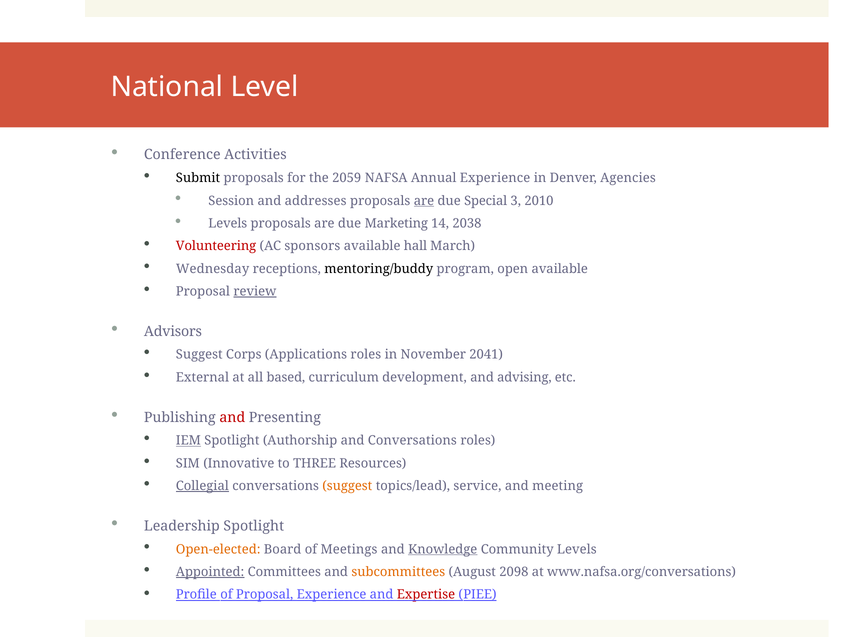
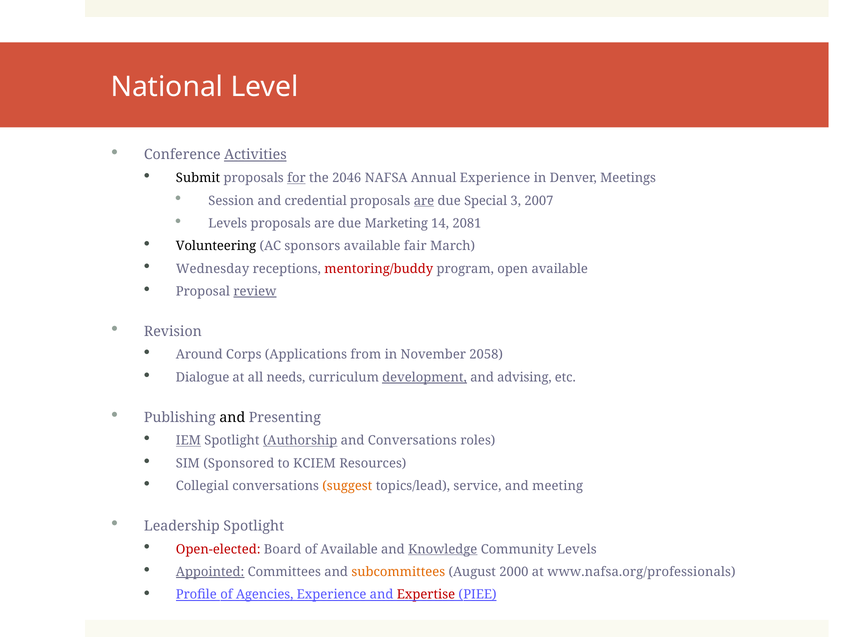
Activities underline: none -> present (255, 155)
for underline: none -> present (296, 178)
2059: 2059 -> 2046 (347, 178)
Agencies: Agencies -> Meetings (628, 178)
addresses: addresses -> credential (316, 201)
2010: 2010 -> 2007 (539, 201)
2038: 2038 -> 2081 (467, 224)
Volunteering colour: red -> black (216, 246)
hall: hall -> fair (415, 246)
mentoring/buddy colour: black -> red (379, 269)
Advisors: Advisors -> Revision (173, 332)
Suggest: Suggest -> Around (199, 355)
Applications roles: roles -> from (366, 355)
2041: 2041 -> 2058 (486, 355)
External: External -> Dialogue (203, 378)
based: based -> needs (286, 378)
development underline: none -> present (425, 378)
and colour: red -> black (232, 418)
Authorship underline: none -> present (300, 441)
Innovative: Innovative -> Sponsored (239, 464)
THREE: THREE -> KCIEM (314, 464)
Collegial underline: present -> none (202, 486)
Open-elected colour: orange -> red (218, 550)
of Meetings: Meetings -> Available (349, 550)
2098: 2098 -> 2000 (514, 572)
www.nafsa.org/conversations: www.nafsa.org/conversations -> www.nafsa.org/professionals (641, 572)
of Proposal: Proposal -> Agencies (265, 595)
